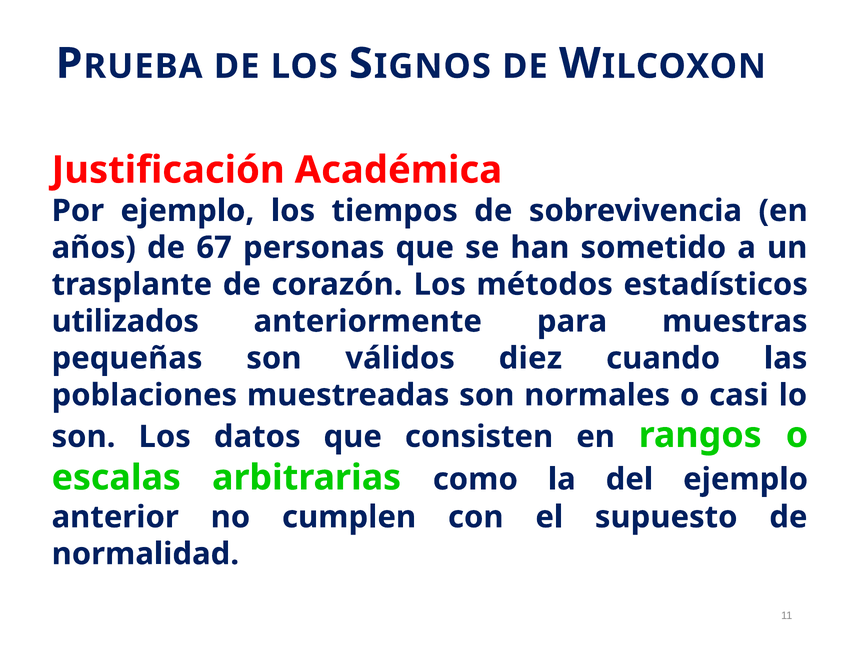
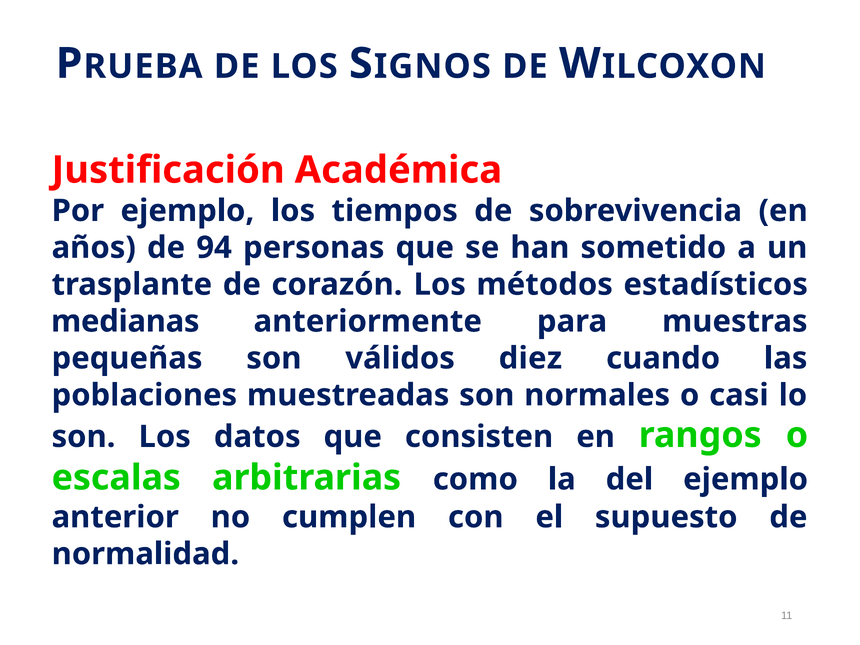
67: 67 -> 94 (214, 248)
utilizados: utilizados -> medianas (125, 321)
